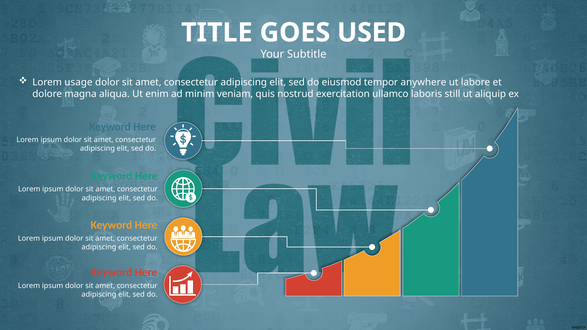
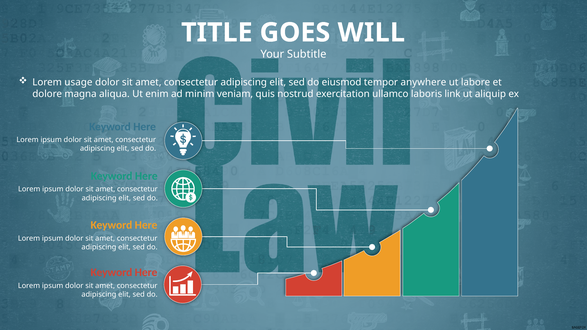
USED: USED -> WILL (371, 33)
still: still -> link (453, 94)
